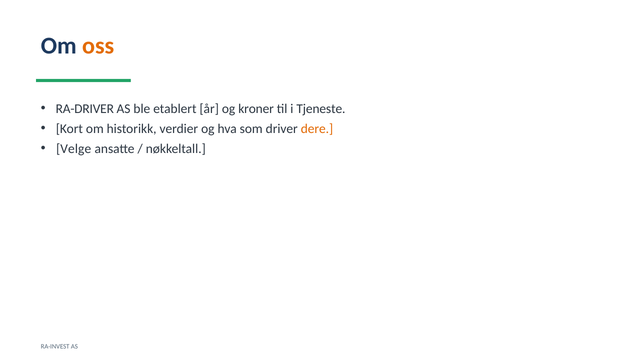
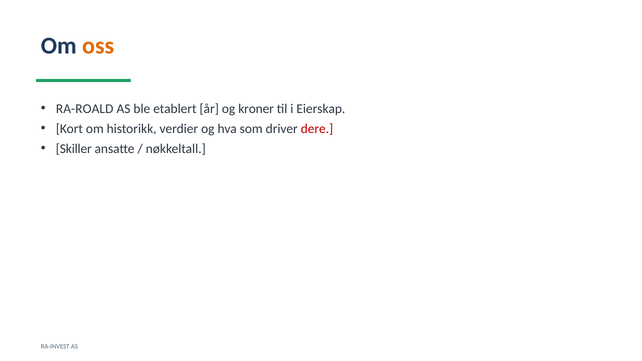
RA-DRIVER: RA-DRIVER -> RA-ROALD (85, 109)
Tjeneste: Tjeneste -> Eierskap (321, 109)
dere colour: orange -> red (317, 129)
Velge: Velge -> Skiller (74, 149)
